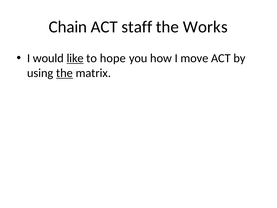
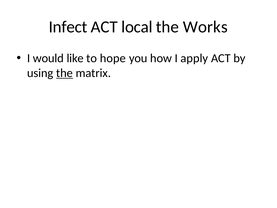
Chain: Chain -> Infect (68, 27)
staff: staff -> local (137, 27)
like underline: present -> none (75, 58)
move: move -> apply (194, 58)
